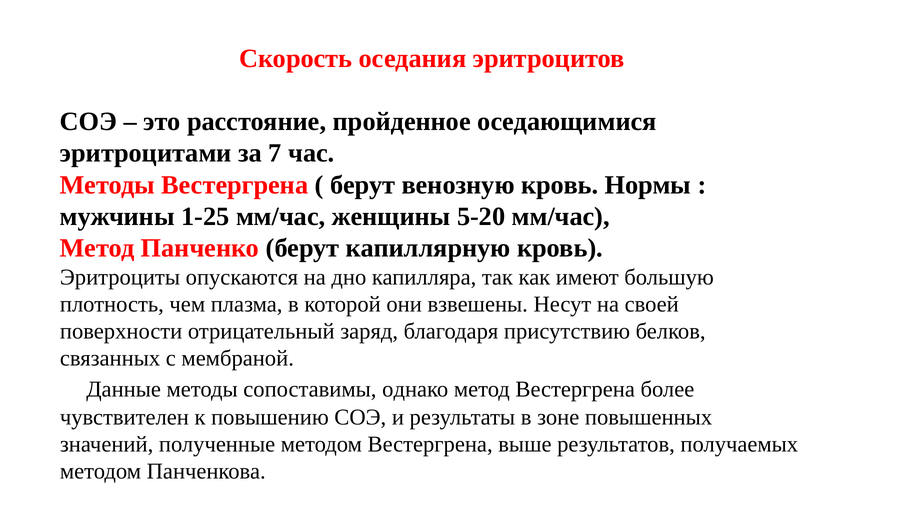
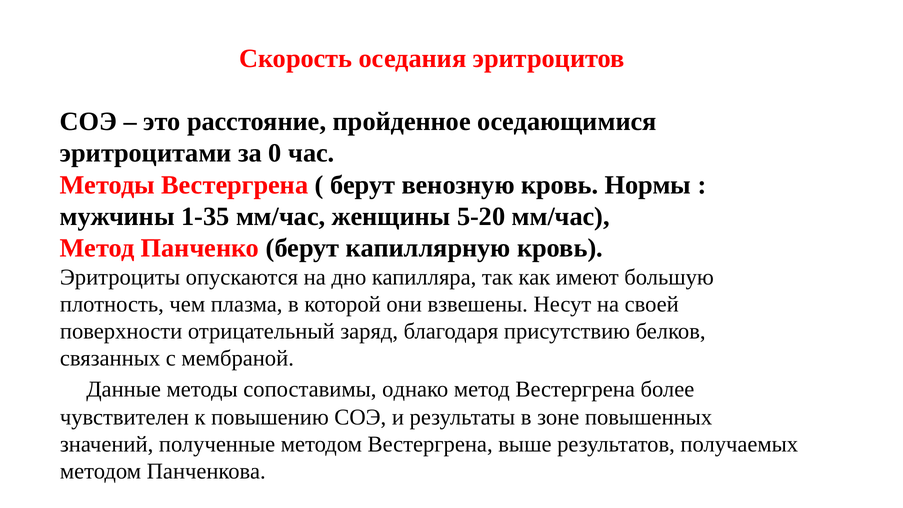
7: 7 -> 0 (275, 153)
1-25: 1-25 -> 1-35 (205, 216)
